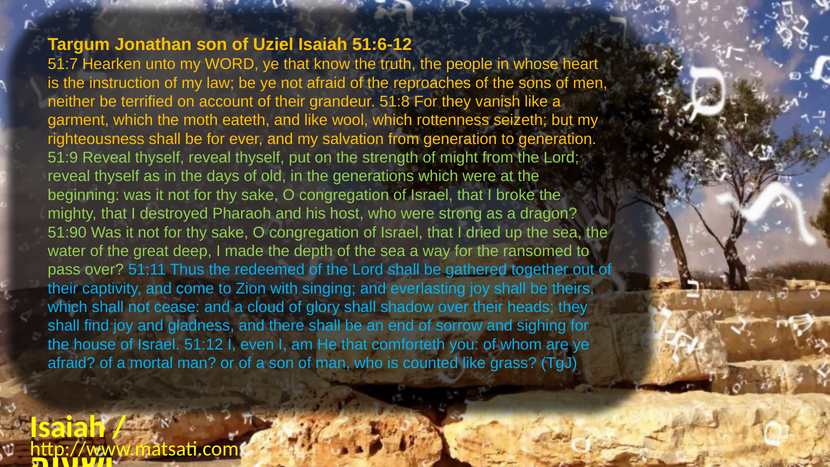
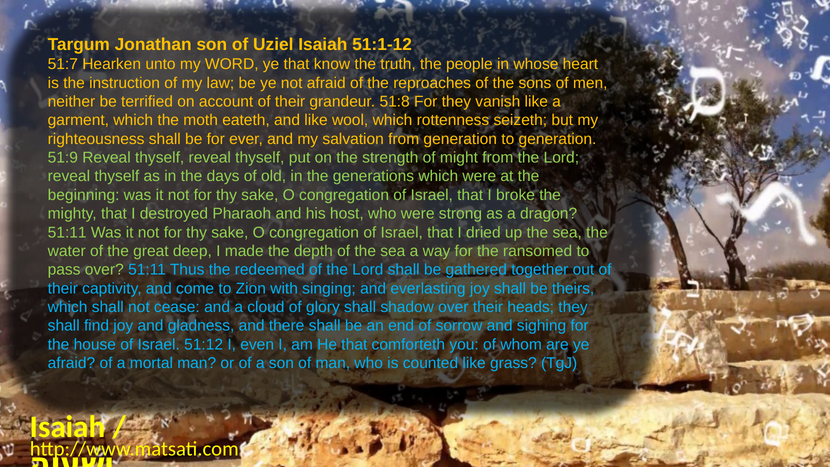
51:6-12: 51:6-12 -> 51:1-12 (382, 45)
51:90: 51:90 -> 51:11 (67, 232)
